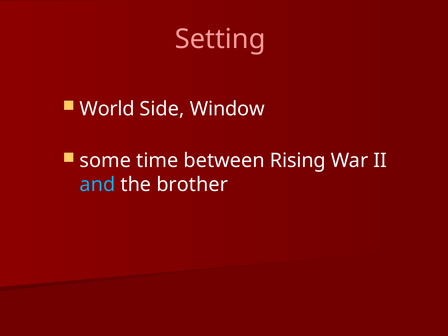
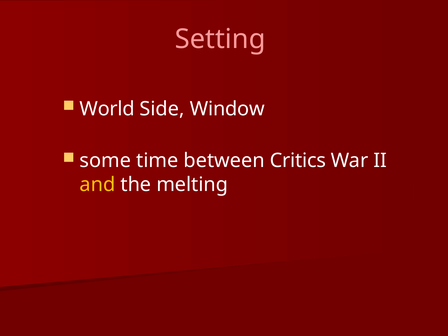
Rising: Rising -> Critics (298, 161)
and colour: light blue -> yellow (97, 185)
brother: brother -> melting (192, 185)
